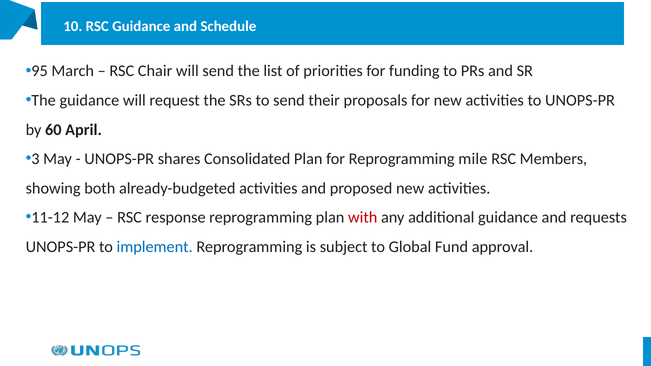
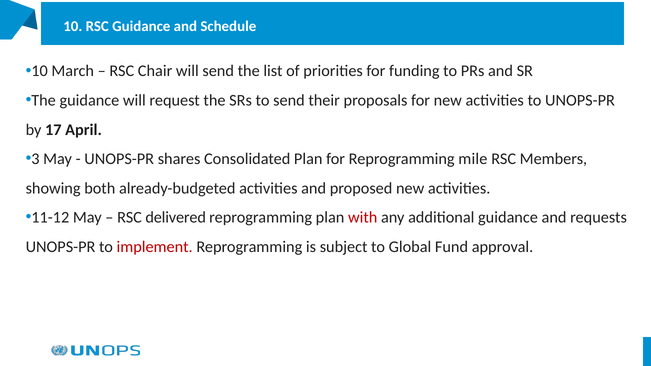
95: 95 -> 10 (40, 71)
60: 60 -> 17 (53, 130)
response: response -> delivered (176, 218)
implement colour: blue -> red (155, 247)
